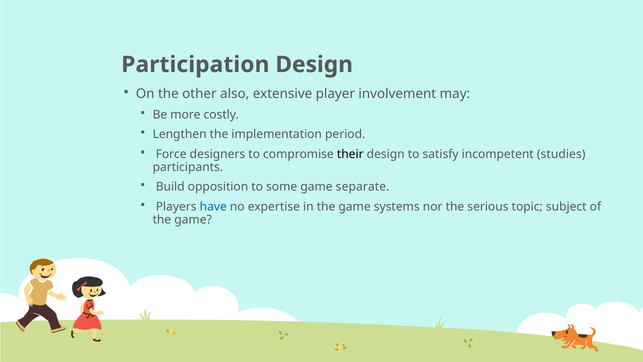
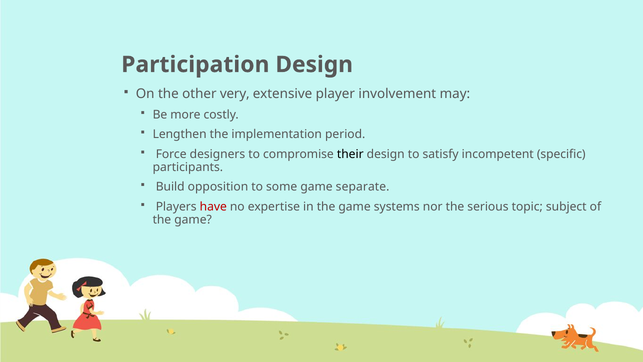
also: also -> very (235, 94)
studies: studies -> specific (561, 154)
have colour: blue -> red (213, 206)
